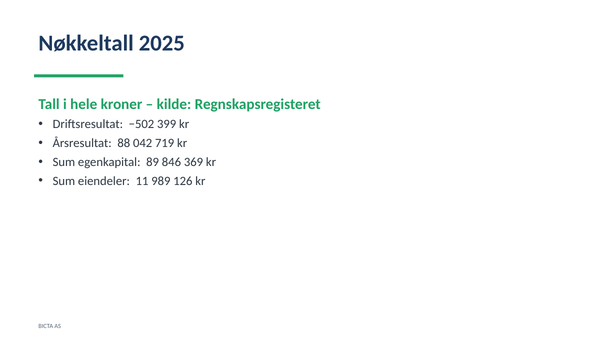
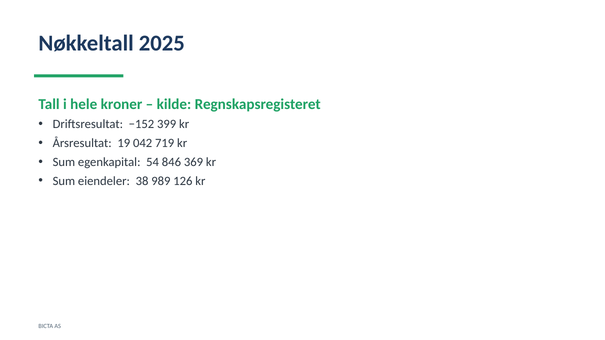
−502: −502 -> −152 (141, 124)
88: 88 -> 19 (124, 143)
89: 89 -> 54 (153, 162)
11: 11 -> 38 (142, 181)
